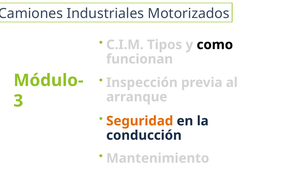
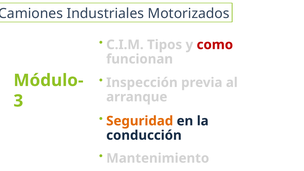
como colour: black -> red (215, 45)
